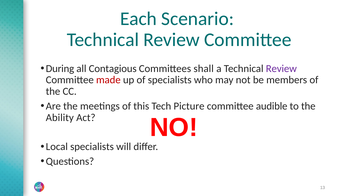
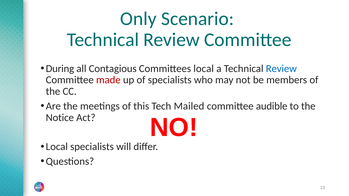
Each: Each -> Only (138, 19)
Committees shall: shall -> local (204, 69)
Review colour: purple -> blue (281, 69)
Picture: Picture -> Mailed (189, 106)
Ability: Ability -> Notice (60, 118)
